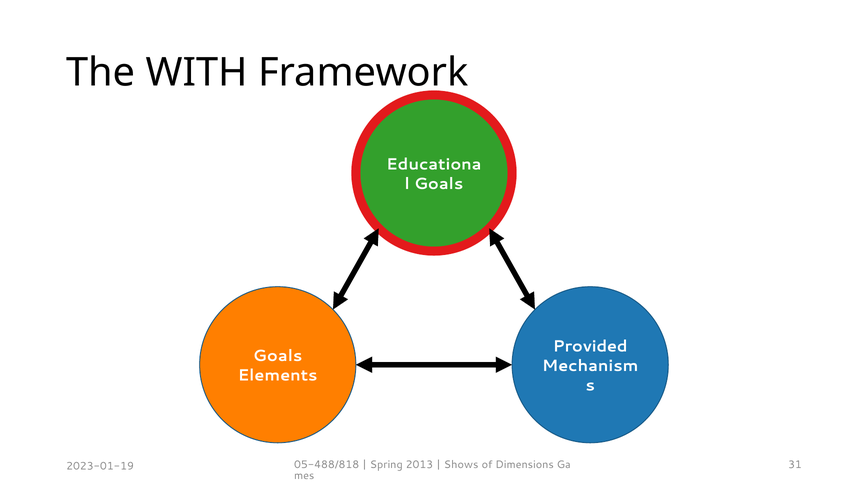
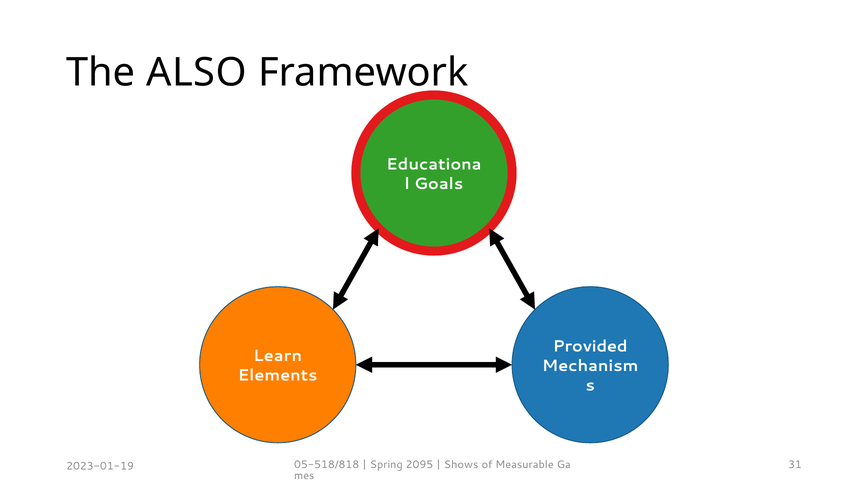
WITH: WITH -> ALSO (197, 73)
Goals: Goals -> Learn (278, 356)
05-488/818: 05-488/818 -> 05-518/818 (327, 465)
2013: 2013 -> 2095 (419, 465)
Dimensions: Dimensions -> Measurable (525, 465)
